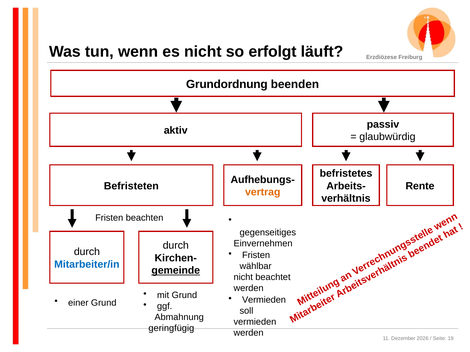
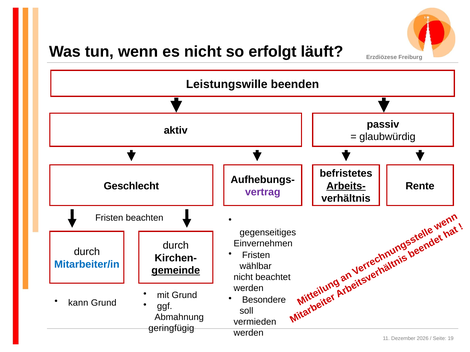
Grundordnung: Grundordnung -> Leistungswille (227, 84)
Befristeten: Befristeten -> Geschlecht (131, 186)
Arbeits- underline: none -> present (346, 186)
vertrag colour: orange -> purple (263, 192)
Vermieden: Vermieden -> Besondere (264, 300)
einer: einer -> kann (78, 303)
